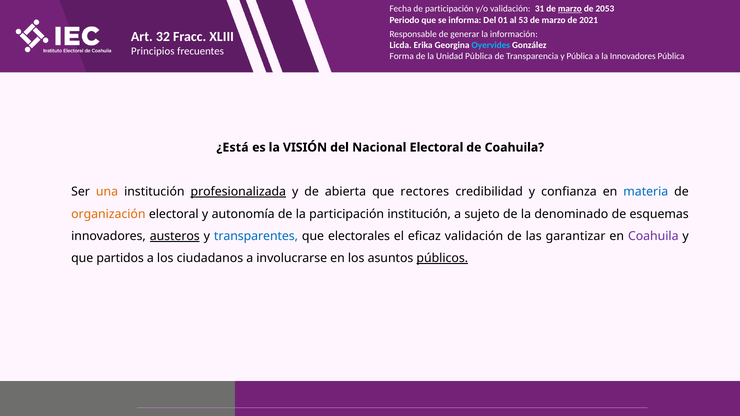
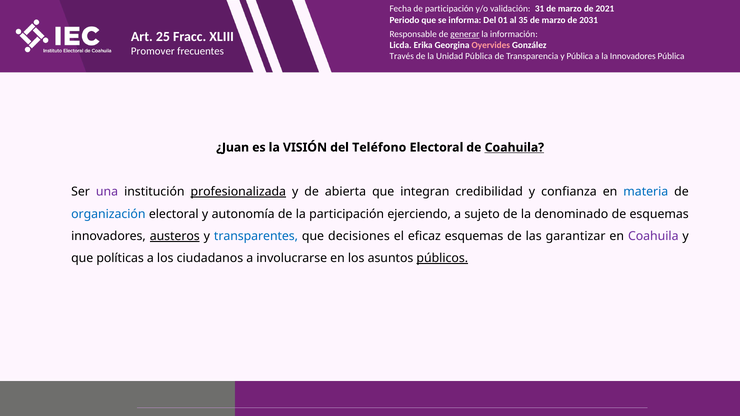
marzo underline: present -> none (570, 9)
2053: 2053 -> 2021 (605, 9)
53: 53 -> 35 (523, 20)
2021: 2021 -> 2031 (589, 20)
generar underline: none -> present (465, 34)
32: 32 -> 25 (163, 36)
Oyervides colour: light blue -> pink (491, 45)
Principios: Principios -> Promover (153, 51)
Forma: Forma -> Través (402, 56)
¿Está: ¿Está -> ¿Juan (233, 148)
Nacional: Nacional -> Teléfono (379, 148)
Coahuila underline: none -> present (514, 148)
una colour: orange -> purple (107, 192)
rectores: rectores -> integran (425, 192)
organización colour: orange -> blue (108, 214)
participación institución: institución -> ejerciendo (419, 214)
electorales: electorales -> decisiones (359, 236)
eficaz validación: validación -> esquemas (474, 236)
partidos: partidos -> políticas (120, 258)
